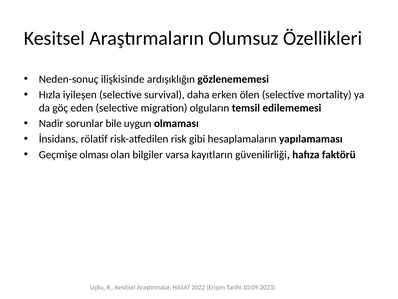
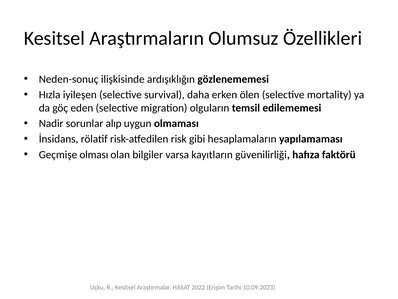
bile: bile -> alıp (114, 123)
